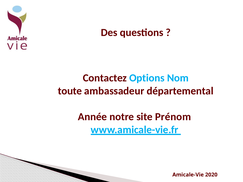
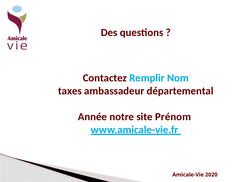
Options: Options -> Remplir (147, 78)
toute: toute -> taxes (70, 91)
